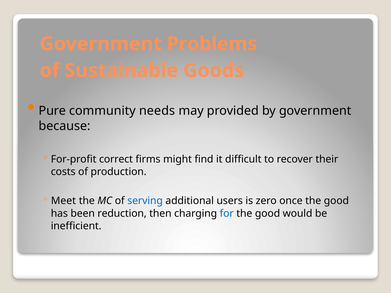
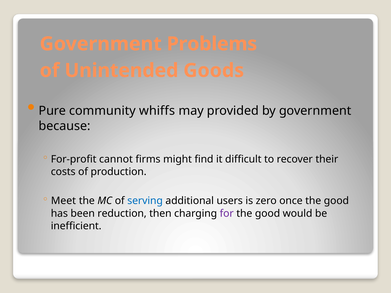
Sustainable: Sustainable -> Unintended (121, 71)
needs: needs -> whiffs (157, 111)
correct: correct -> cannot (116, 159)
for colour: blue -> purple (227, 214)
